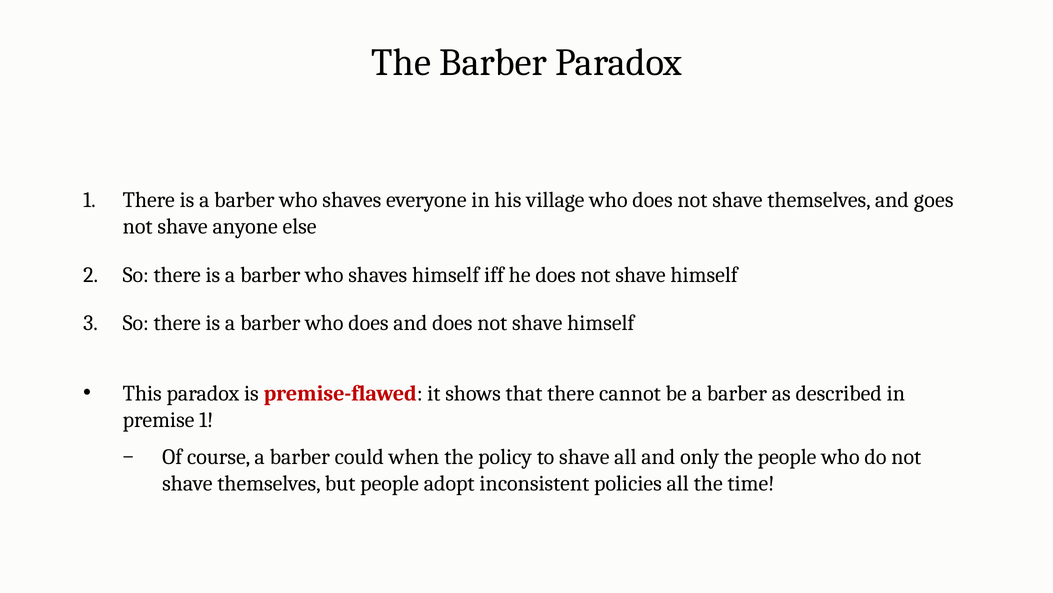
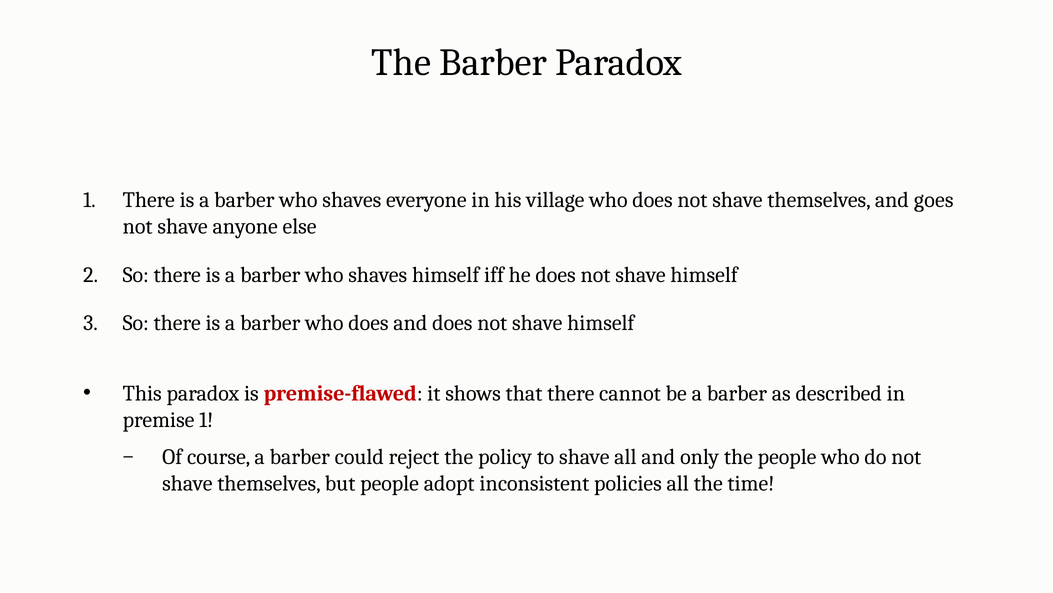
when: when -> reject (414, 457)
